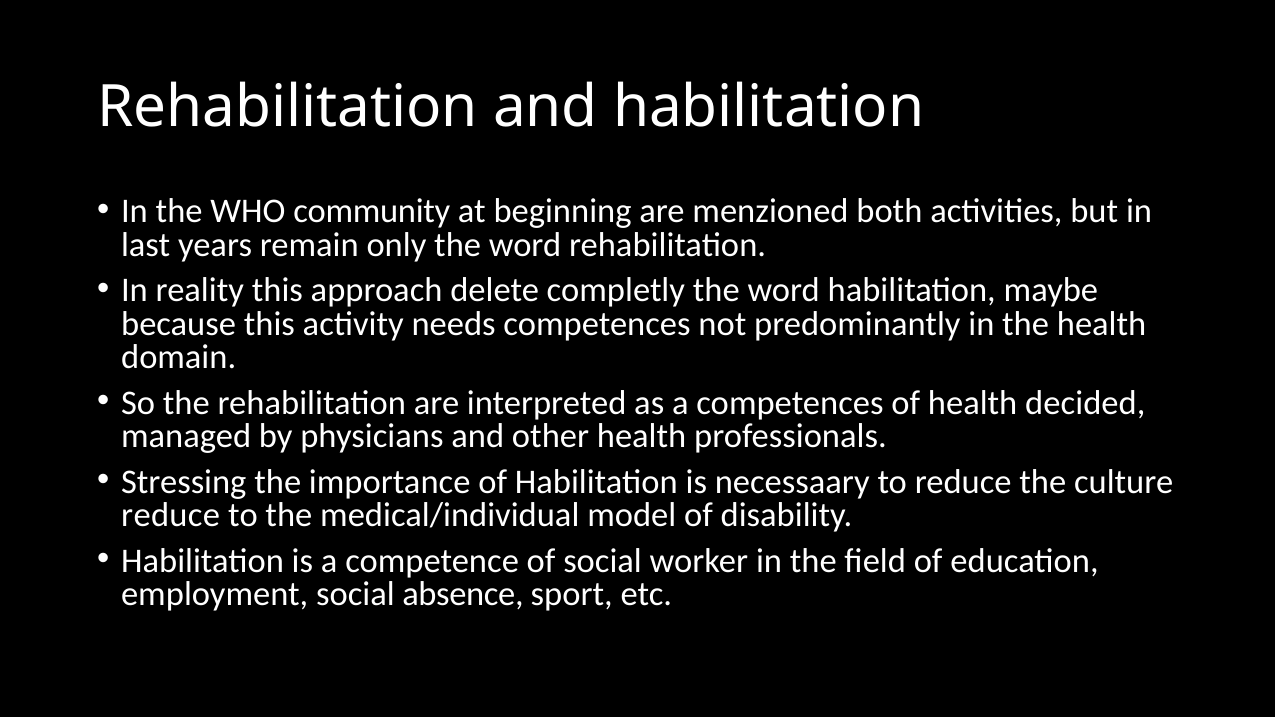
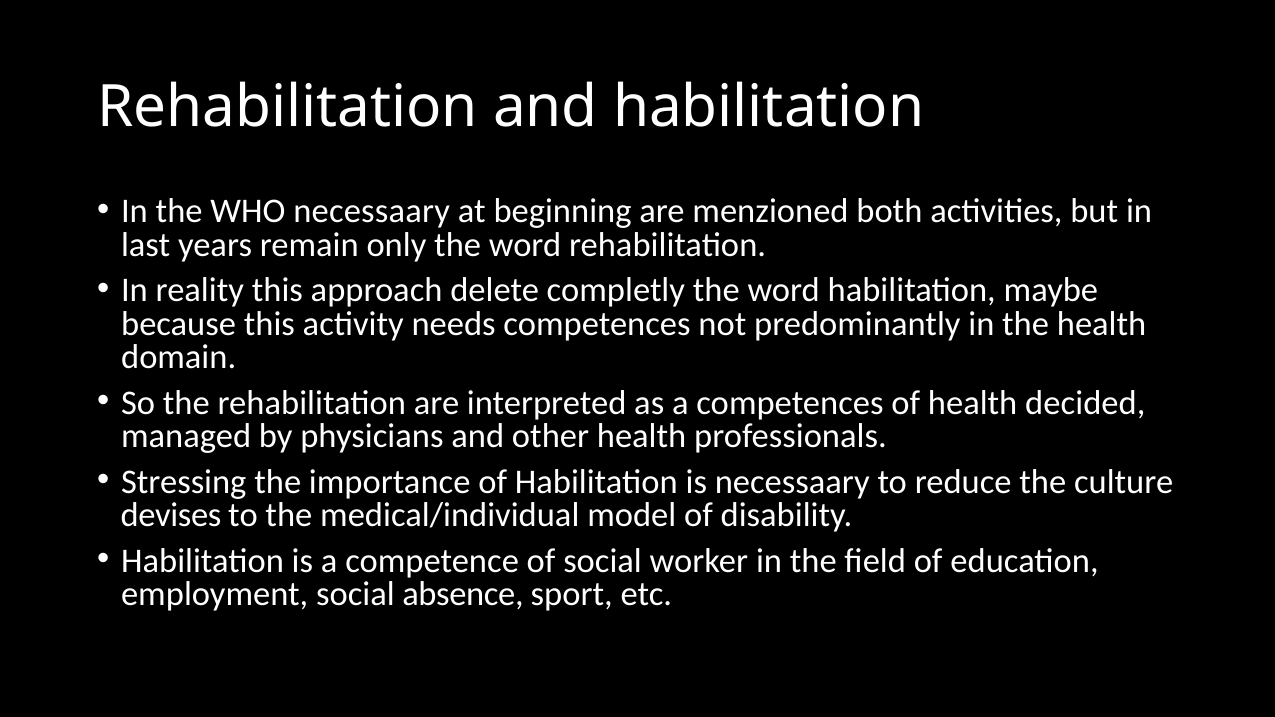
WHO community: community -> necessaary (372, 211)
reduce: reduce -> devises (171, 515)
